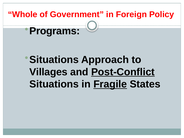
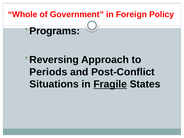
Situations: Situations -> Reversing (54, 60)
Villages: Villages -> Periods (48, 72)
Post-Conflict underline: present -> none (123, 72)
